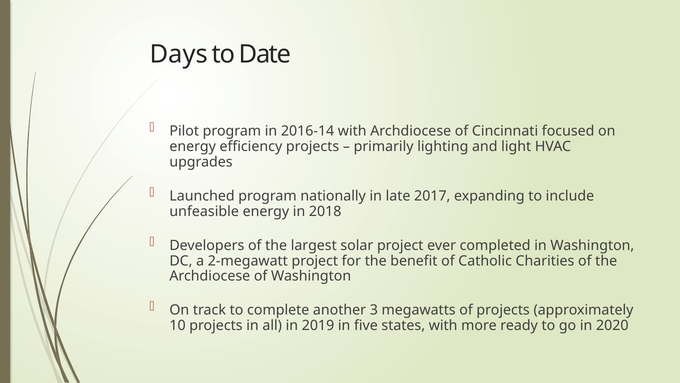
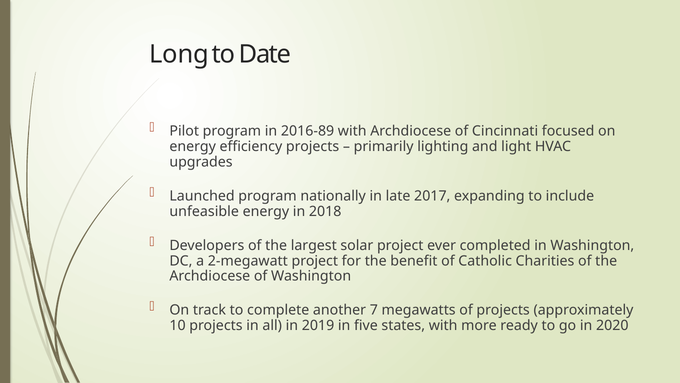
Days: Days -> Long (179, 54)
2016-14: 2016-14 -> 2016-89 (308, 131)
3: 3 -> 7 (374, 310)
